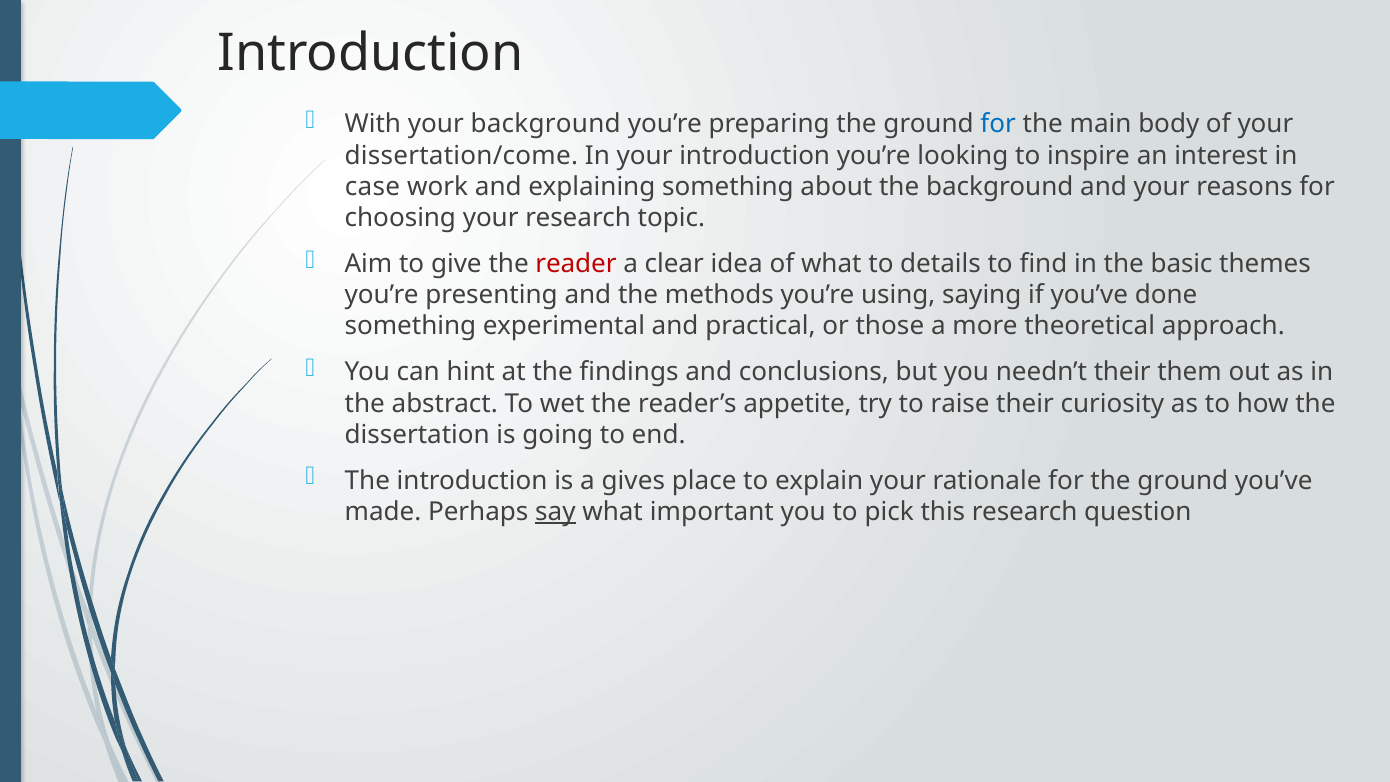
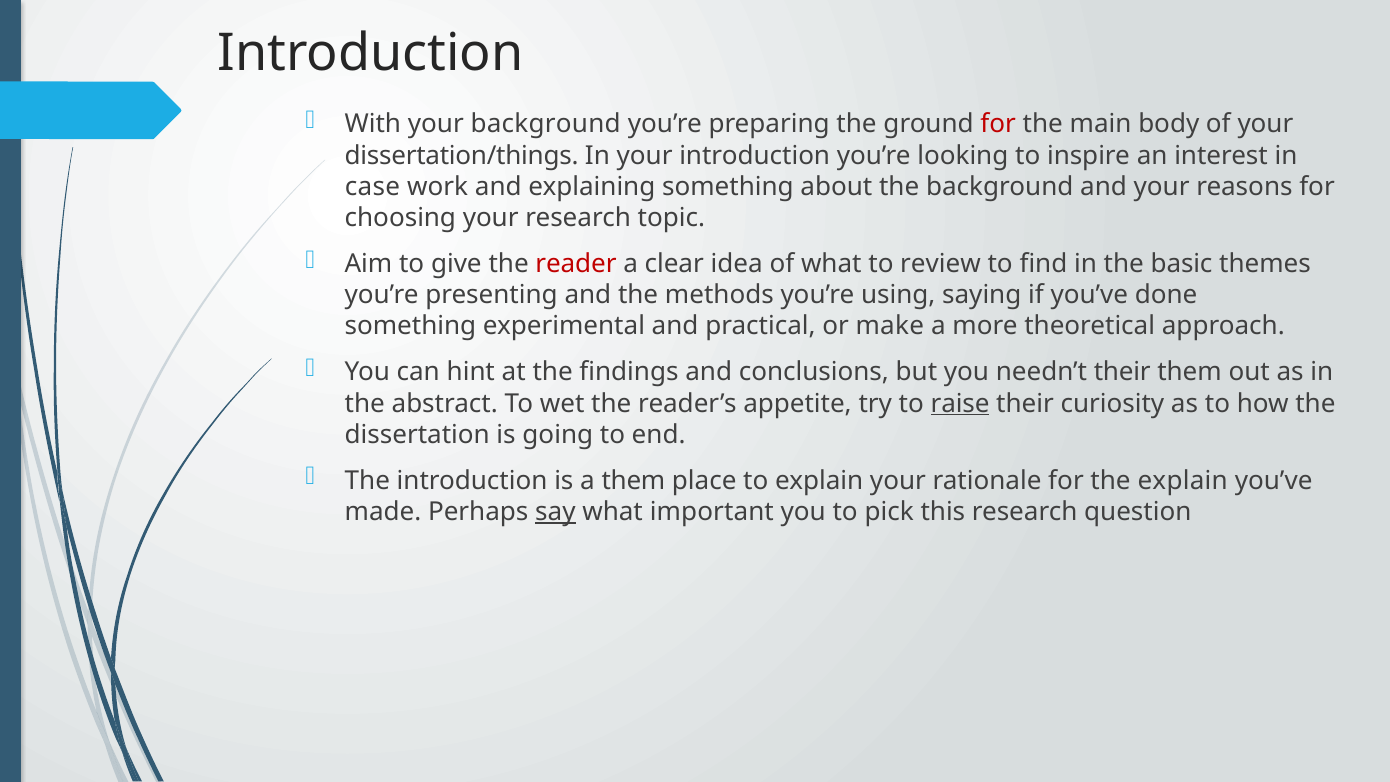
for colour: blue -> red (998, 124)
dissertation/come: dissertation/come -> dissertation/things (462, 155)
details: details -> review (940, 264)
those: those -> make (890, 326)
raise underline: none -> present (960, 403)
a gives: gives -> them (633, 480)
for the ground: ground -> explain (1183, 480)
